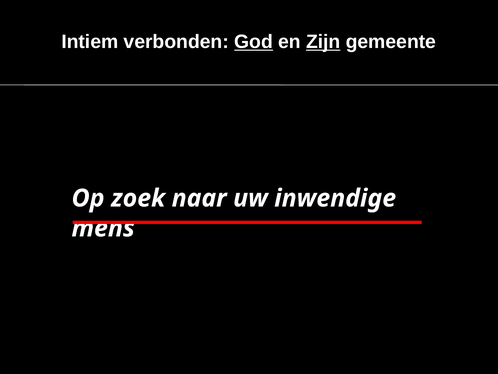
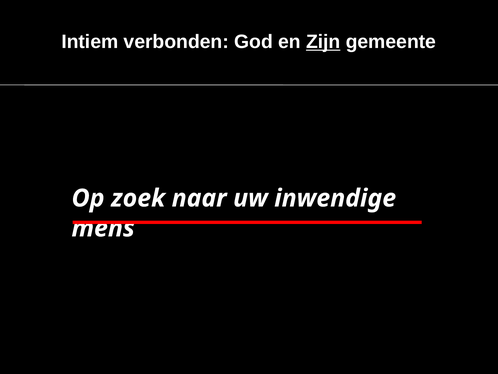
God underline: present -> none (254, 42)
